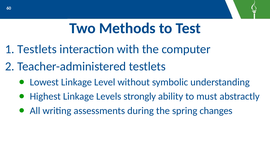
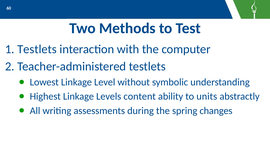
strongly: strongly -> content (140, 96)
must: must -> units (207, 96)
